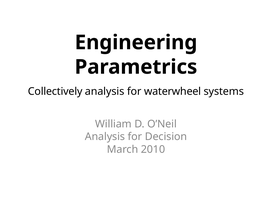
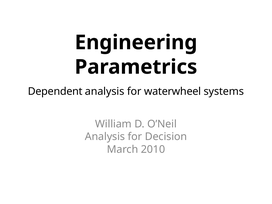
Collectively: Collectively -> Dependent (55, 91)
